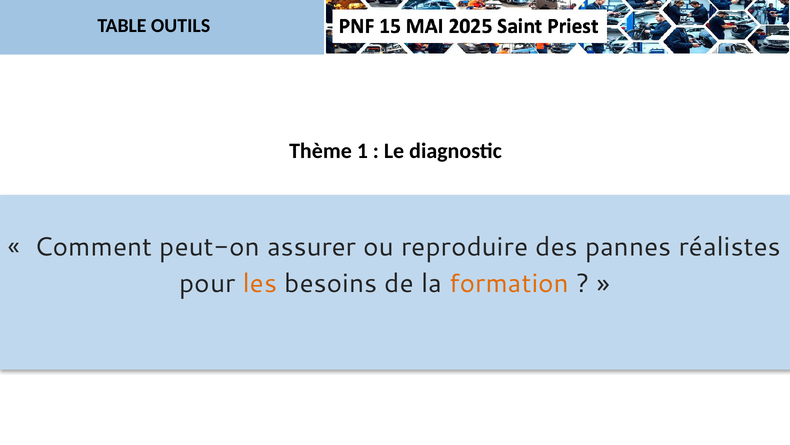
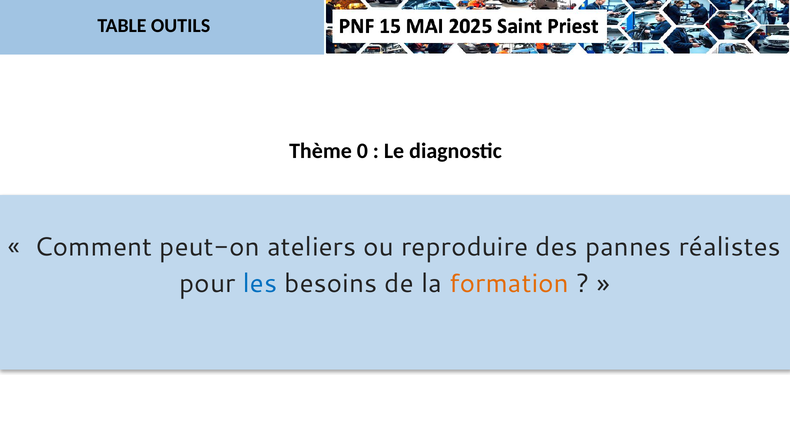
1: 1 -> 0 (362, 151)
assurer: assurer -> ateliers (312, 247)
les colour: orange -> blue (260, 283)
